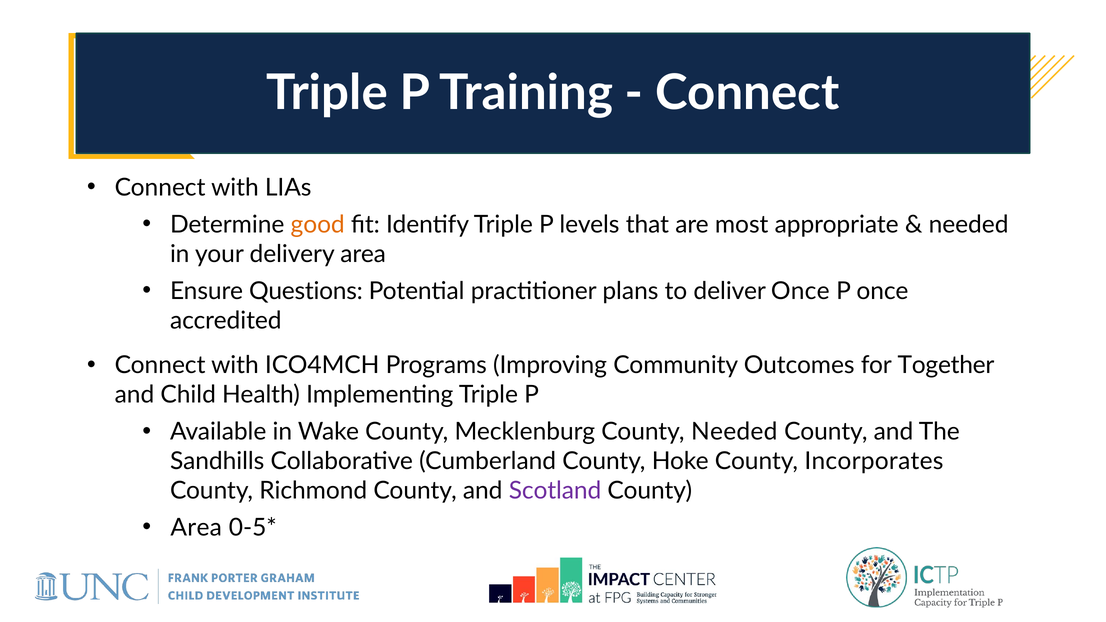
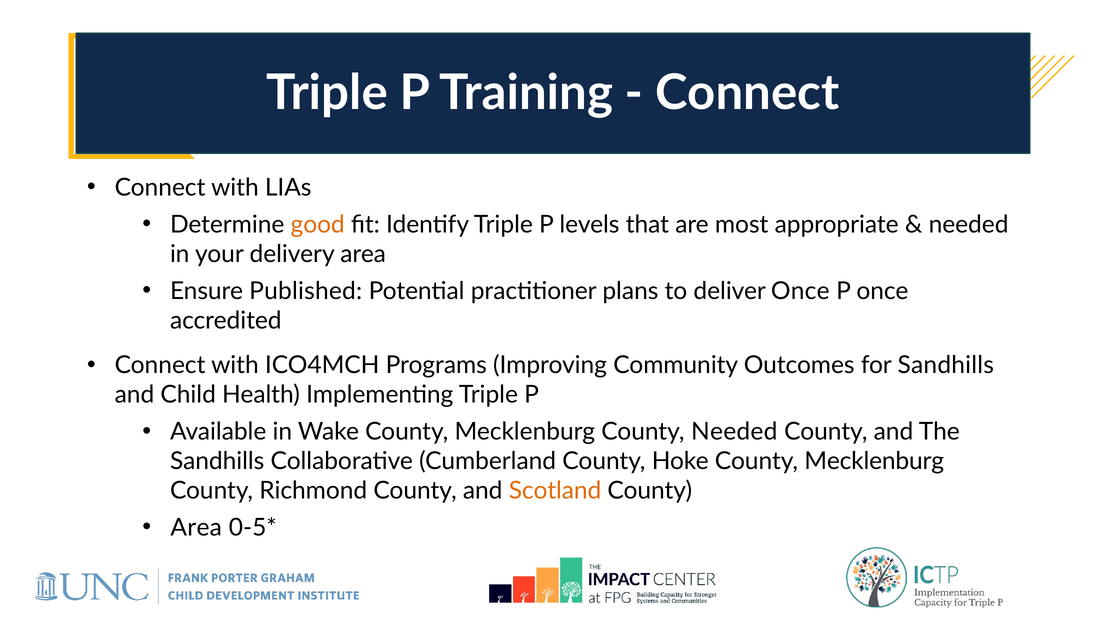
Questions: Questions -> Published (306, 291)
for Together: Together -> Sandhills (946, 365)
Hoke County Incorporates: Incorporates -> Mecklenburg (874, 461)
Scotland colour: purple -> orange (555, 491)
